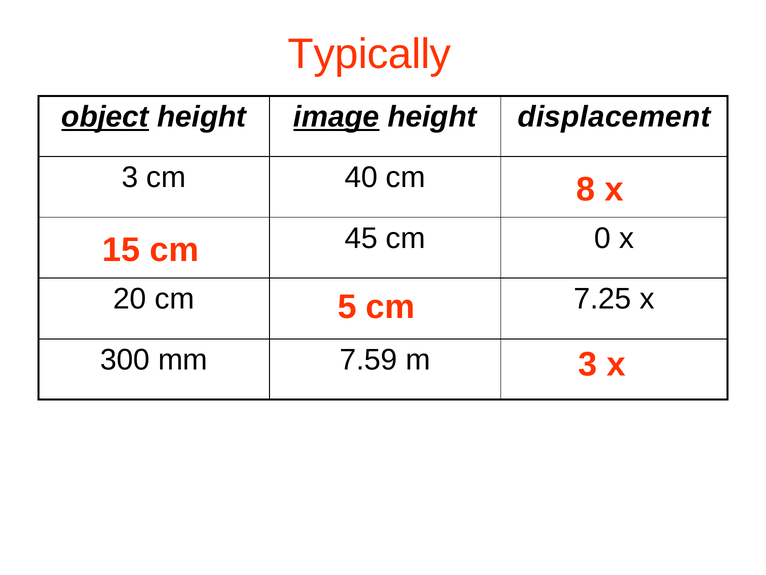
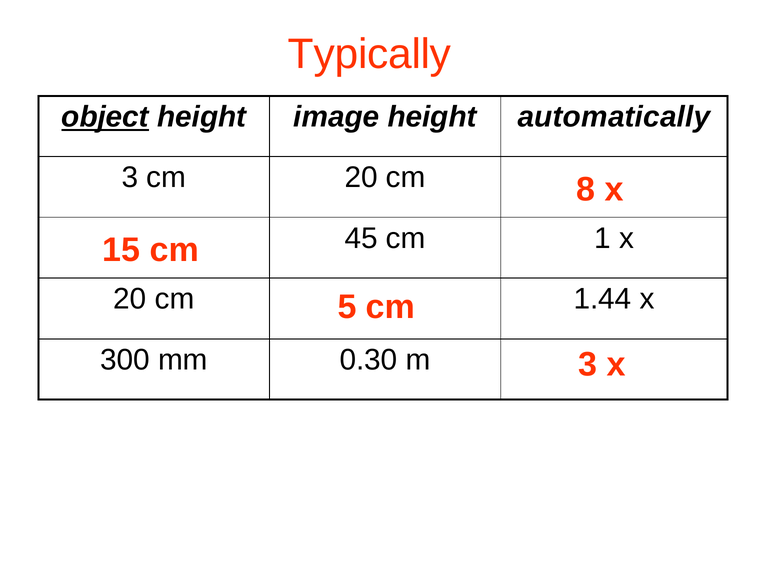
image underline: present -> none (336, 117)
displacement: displacement -> automatically (614, 117)
cm 40: 40 -> 20 (361, 177)
0: 0 -> 1 (603, 238)
7.25: 7.25 -> 1.44 (603, 299)
7.59: 7.59 -> 0.30 (369, 360)
